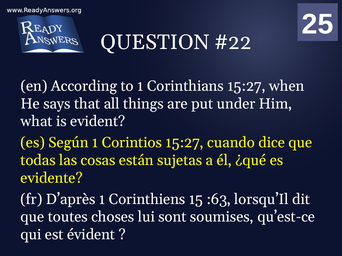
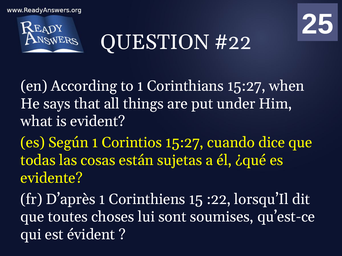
:63: :63 -> :22 (219, 200)
